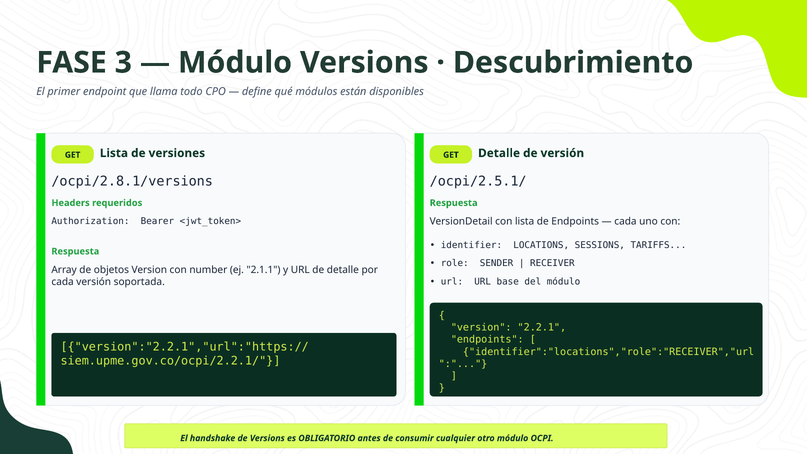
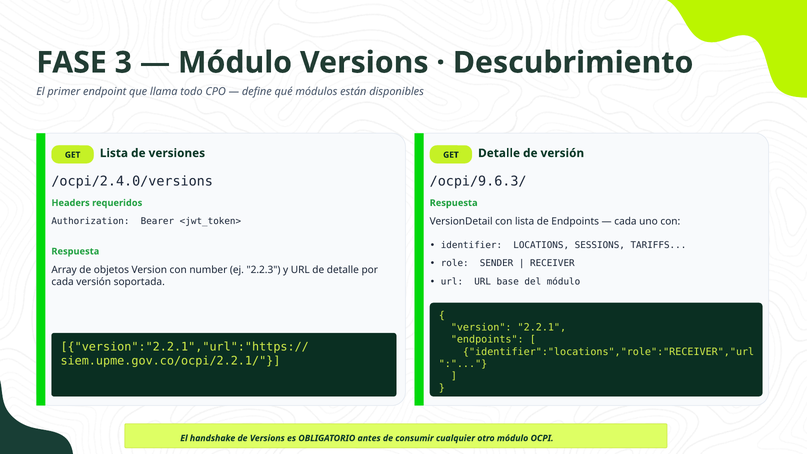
/ocpi/2.8.1/versions: /ocpi/2.8.1/versions -> /ocpi/2.4.0/versions (132, 181)
/ocpi/2.5.1/: /ocpi/2.5.1/ -> /ocpi/9.6.3/ (478, 181)
2.1.1: 2.1.1 -> 2.2.3 (263, 270)
